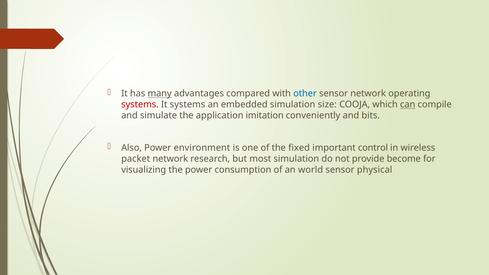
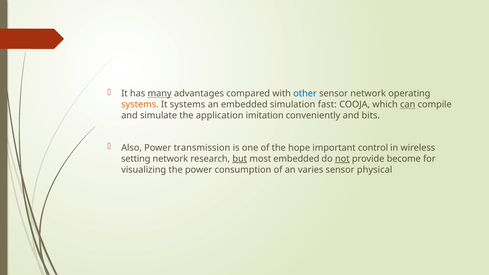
systems colour: red -> orange (140, 105)
size: size -> fast (327, 105)
environment: environment -> transmission (202, 148)
fixed: fixed -> hope (299, 148)
packet: packet -> setting (136, 159)
but underline: none -> present (240, 159)
most simulation: simulation -> embedded (296, 159)
not underline: none -> present (342, 159)
world: world -> varies (311, 170)
